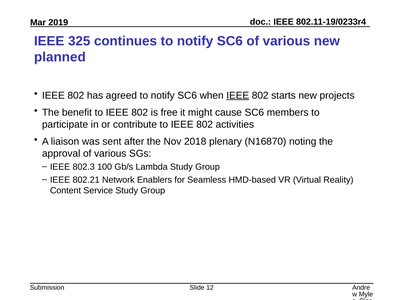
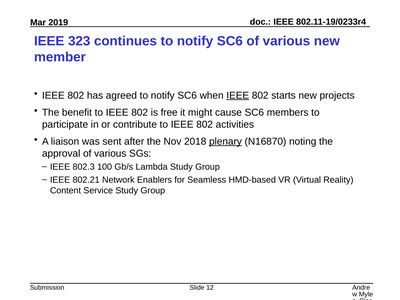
325: 325 -> 323 (79, 41)
planned: planned -> member (60, 57)
plenary underline: none -> present (225, 141)
